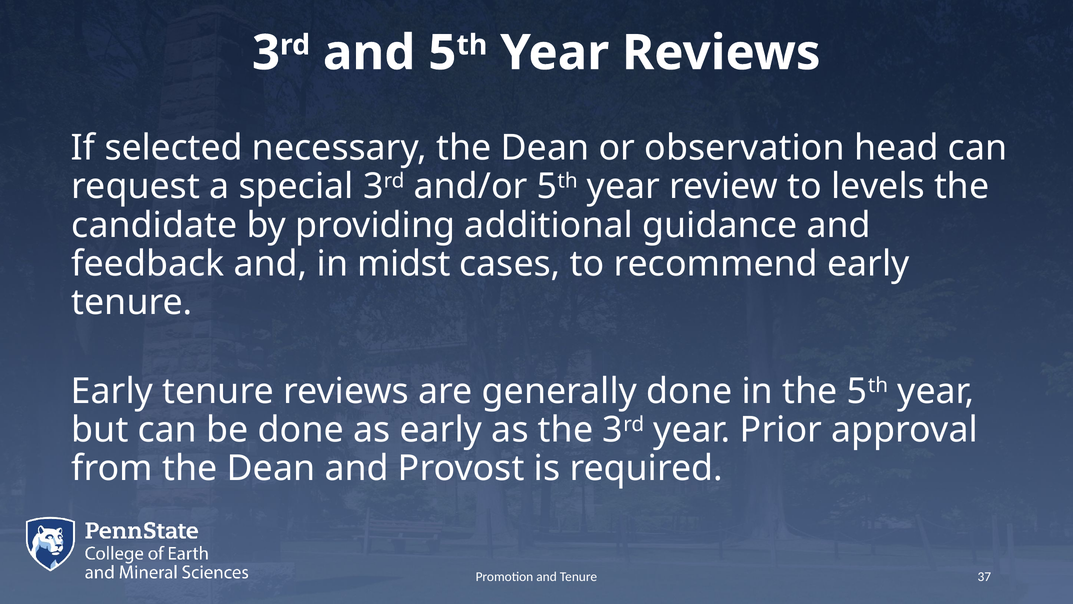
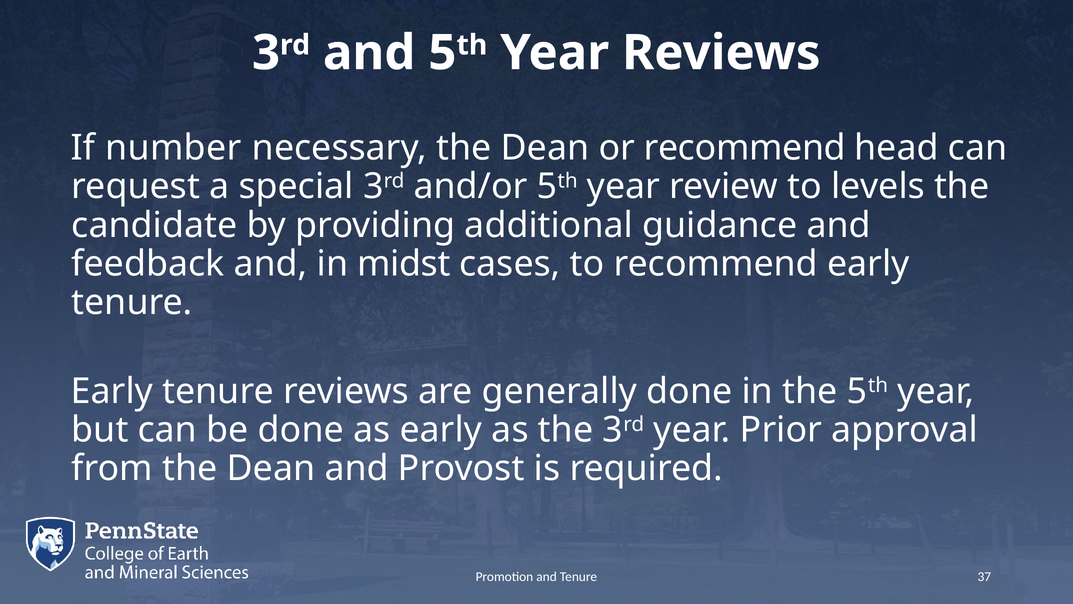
selected: selected -> number (173, 148)
or observation: observation -> recommend (745, 148)
